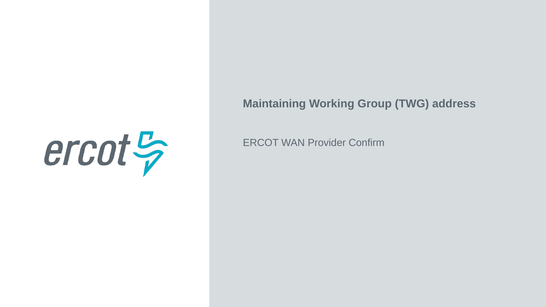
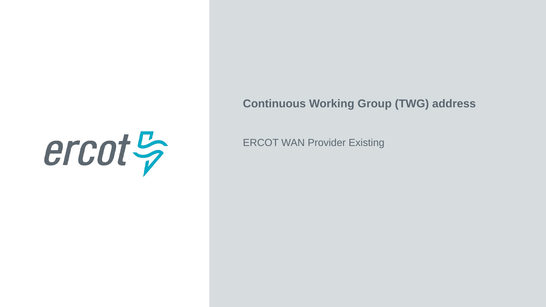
Maintaining: Maintaining -> Continuous (274, 104)
Confirm: Confirm -> Existing (367, 143)
